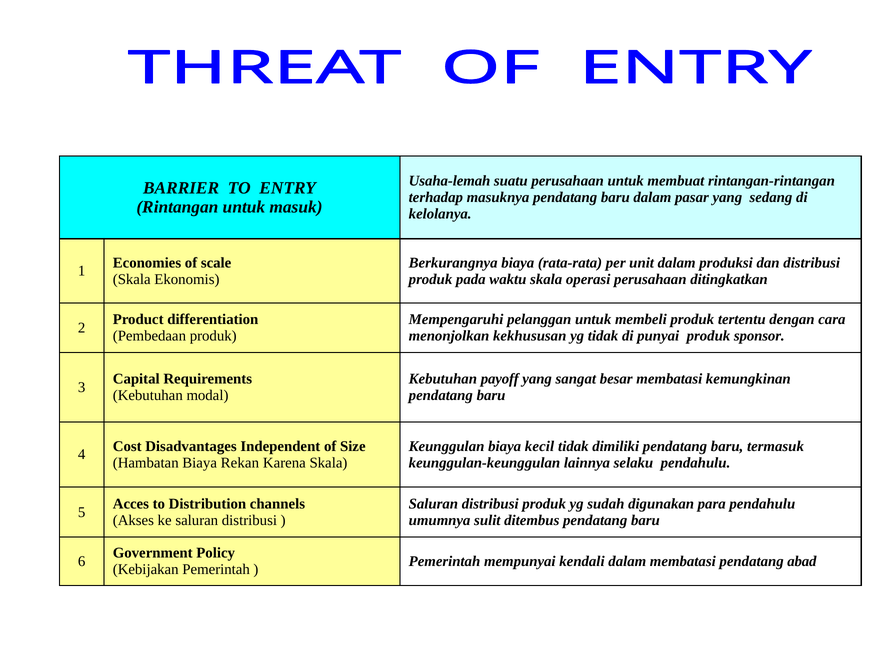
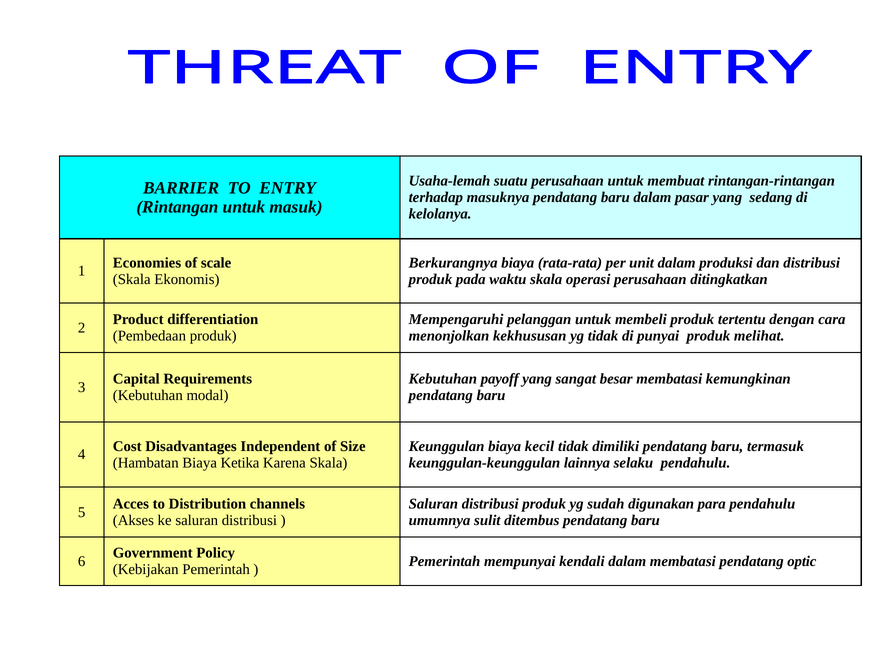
sponsor: sponsor -> melihat (759, 336)
Rekan: Rekan -> Ketika (240, 463)
abad: abad -> optic (802, 561)
